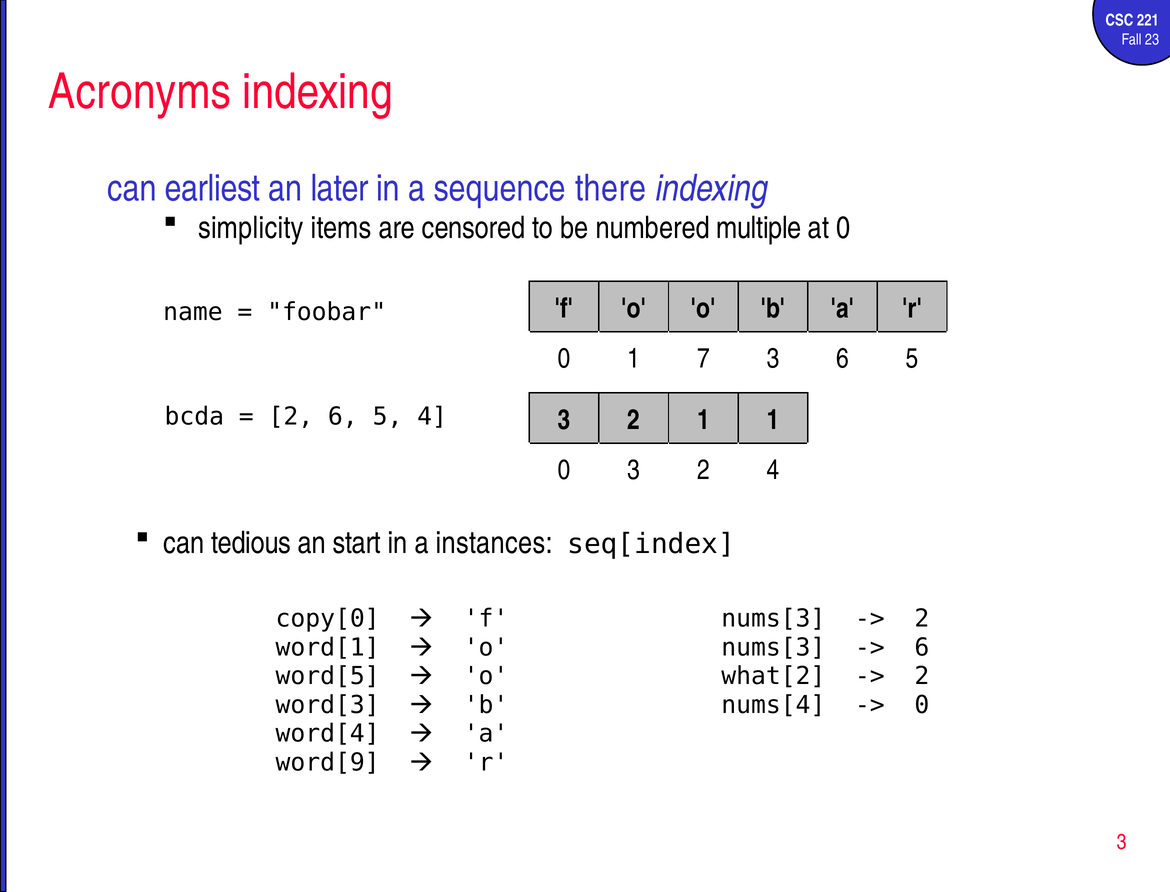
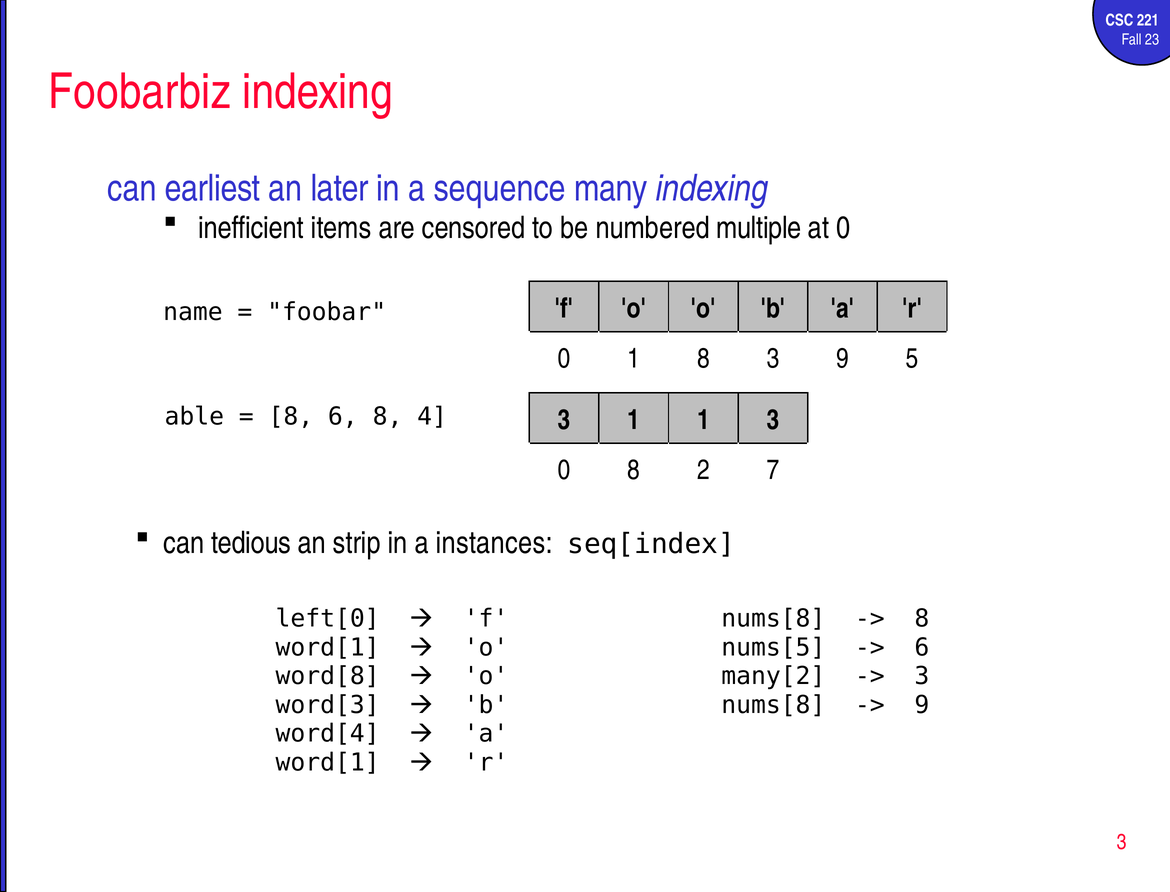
Acronyms: Acronyms -> Foobarbiz (140, 92)
there: there -> many (611, 188)
simplicity: simplicity -> inefficient (251, 228)
1 7: 7 -> 8 (703, 358)
3 6: 6 -> 9 (843, 358)
bcda: bcda -> able (194, 416)
2: 2 -> 8 (291, 416)
5: 5 -> 8 (388, 416)
2: 2 -> 1 (634, 420)
1 1: 1 -> 3 (773, 420)
0 3: 3 -> 8 (634, 470)
2 4: 4 -> 7 (773, 470)
start: start -> strip (357, 543)
copy[0: copy[0 -> left[0 (328, 618)
f nums[3: nums[3 -> nums[8 (773, 618)
2: 2 -> 8 (922, 618)
o nums[3: nums[3 -> nums[5 (773, 647)
word[5: word[5 -> word[8 (328, 676)
what[2: what[2 -> many[2 (773, 676)
2: 2 -> 3 (922, 676)
b nums[4: nums[4 -> nums[8 (773, 704)
0: 0 -> 9 (922, 704)
word[9: word[9 -> word[1 (328, 762)
